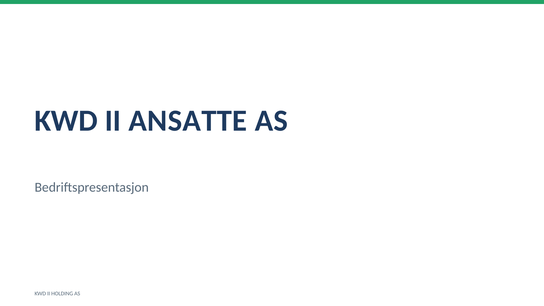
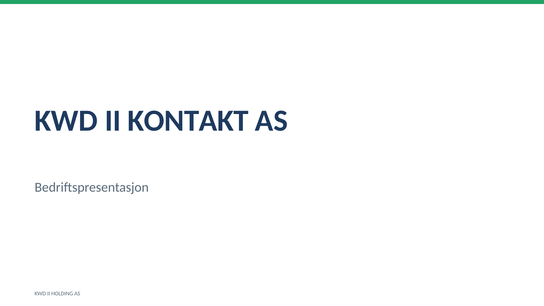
ANSATTE: ANSATTE -> KONTAKT (188, 121)
